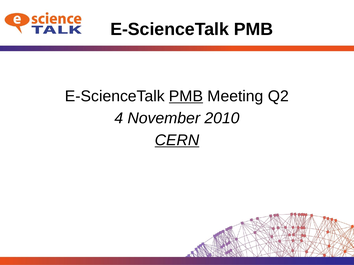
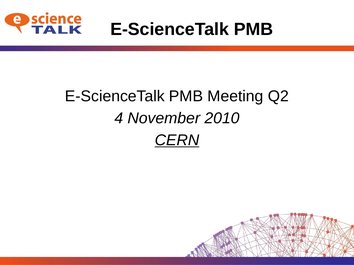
PMB underline: present -> none (186, 96)
